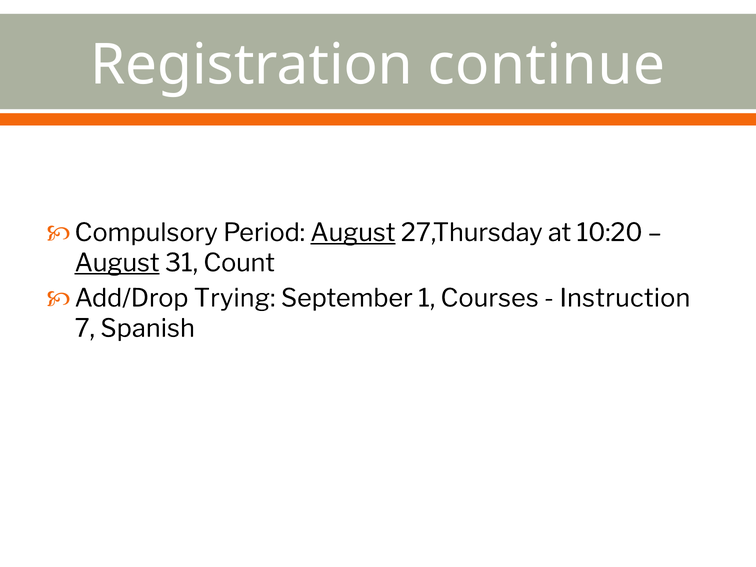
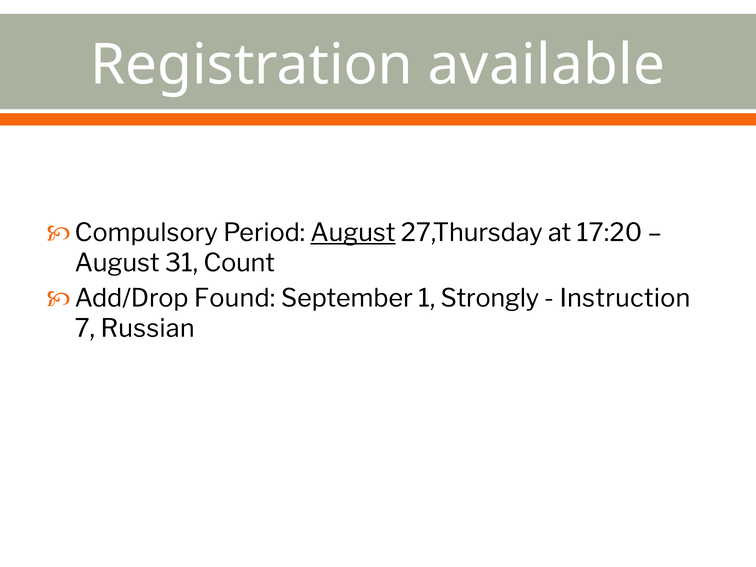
continue: continue -> available (547, 65)
10:20: 10:20 -> 17:20 (609, 233)
August underline: present -> none (117, 263)
Trying: Trying -> Found (235, 298)
Courses: Courses -> Strongly (490, 298)
Spanish: Spanish -> Russian (148, 328)
